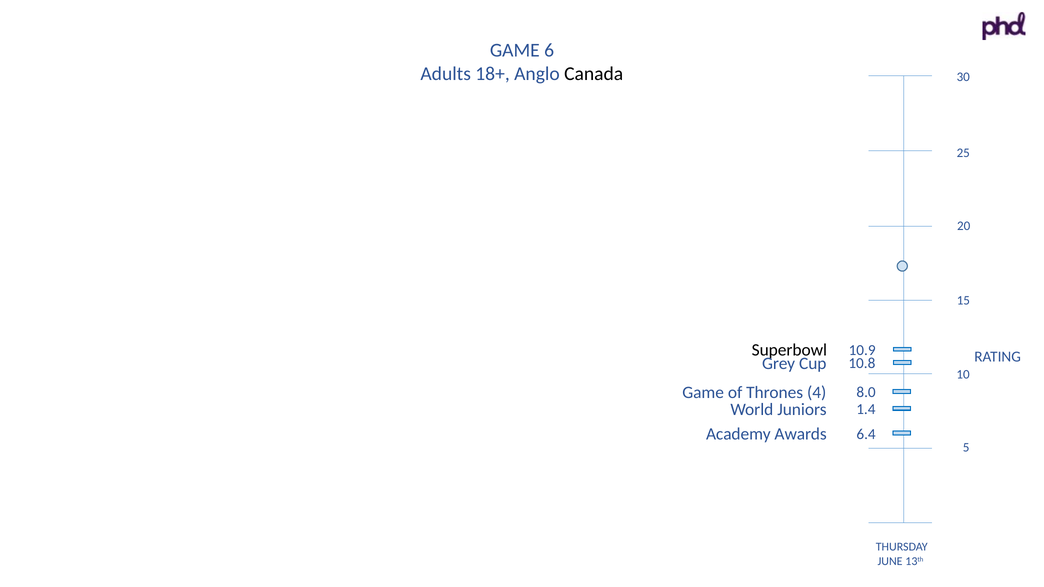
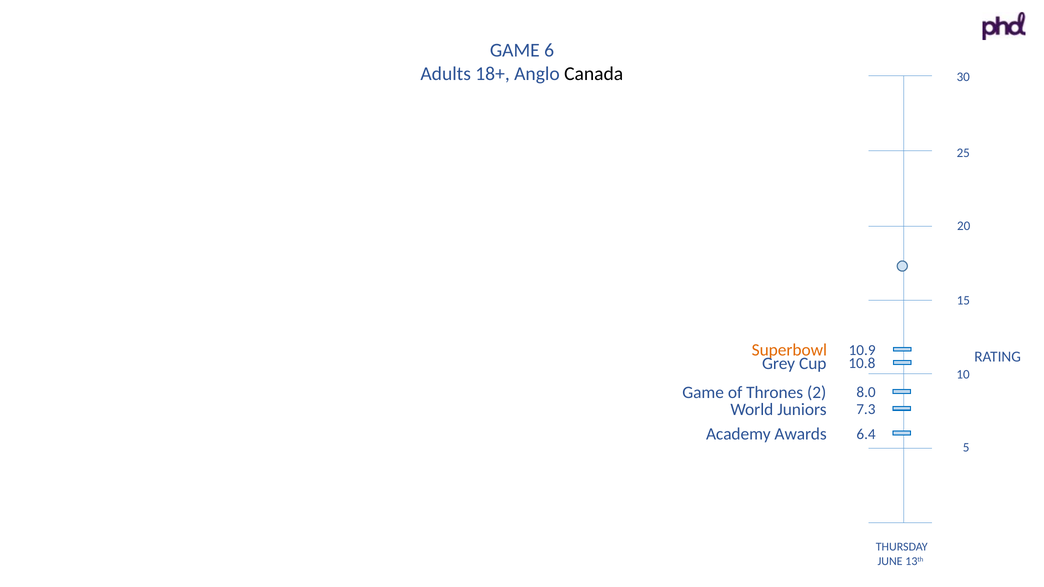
Superbowl colour: black -> orange (789, 350)
4: 4 -> 2 (817, 393)
1.4: 1.4 -> 7.3 (866, 409)
